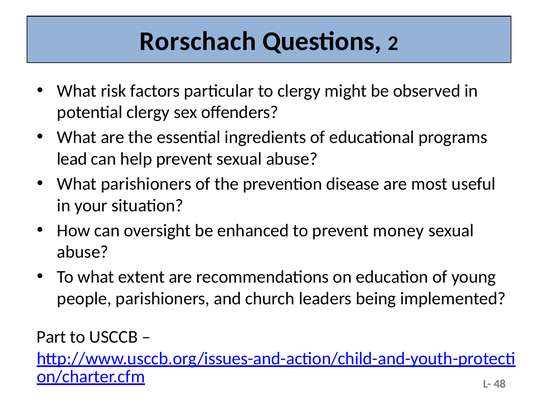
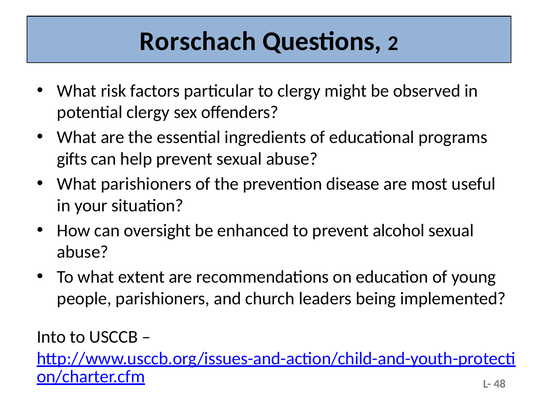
lead: lead -> gifts (72, 159)
money: money -> alcohol (399, 231)
Part: Part -> Into (51, 337)
